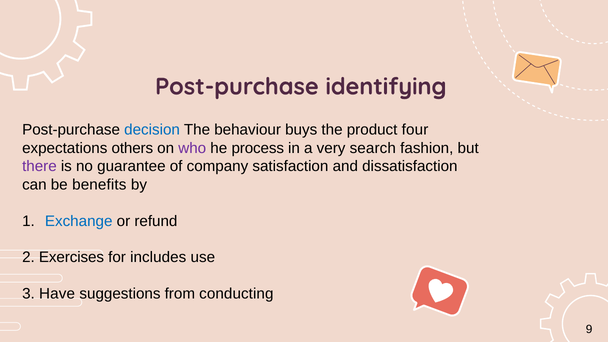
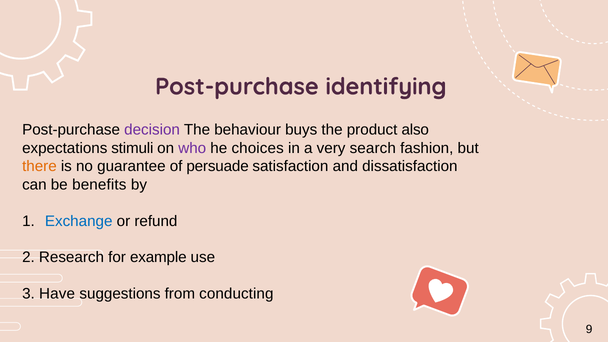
decision colour: blue -> purple (152, 130)
four: four -> also (415, 130)
others: others -> stimuli (132, 148)
process: process -> choices (258, 148)
there colour: purple -> orange (39, 166)
company: company -> persuade (218, 166)
Exercises: Exercises -> Research (71, 257)
includes: includes -> example (158, 257)
